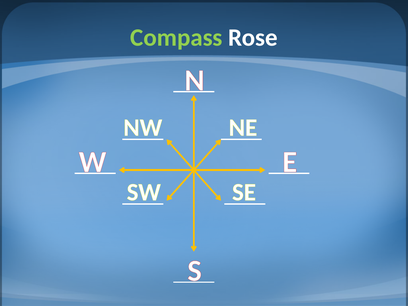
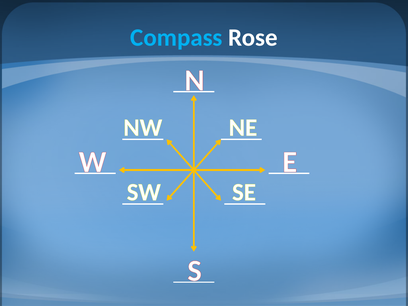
Compass colour: light green -> light blue (176, 37)
